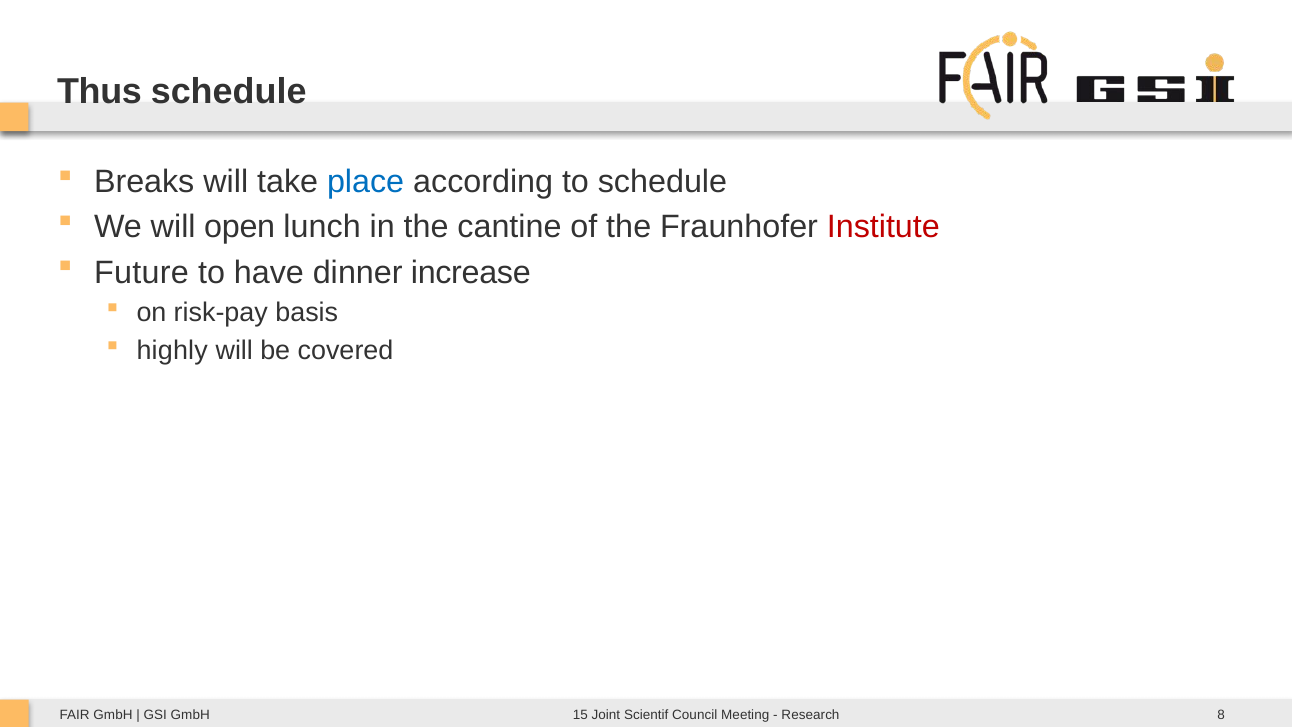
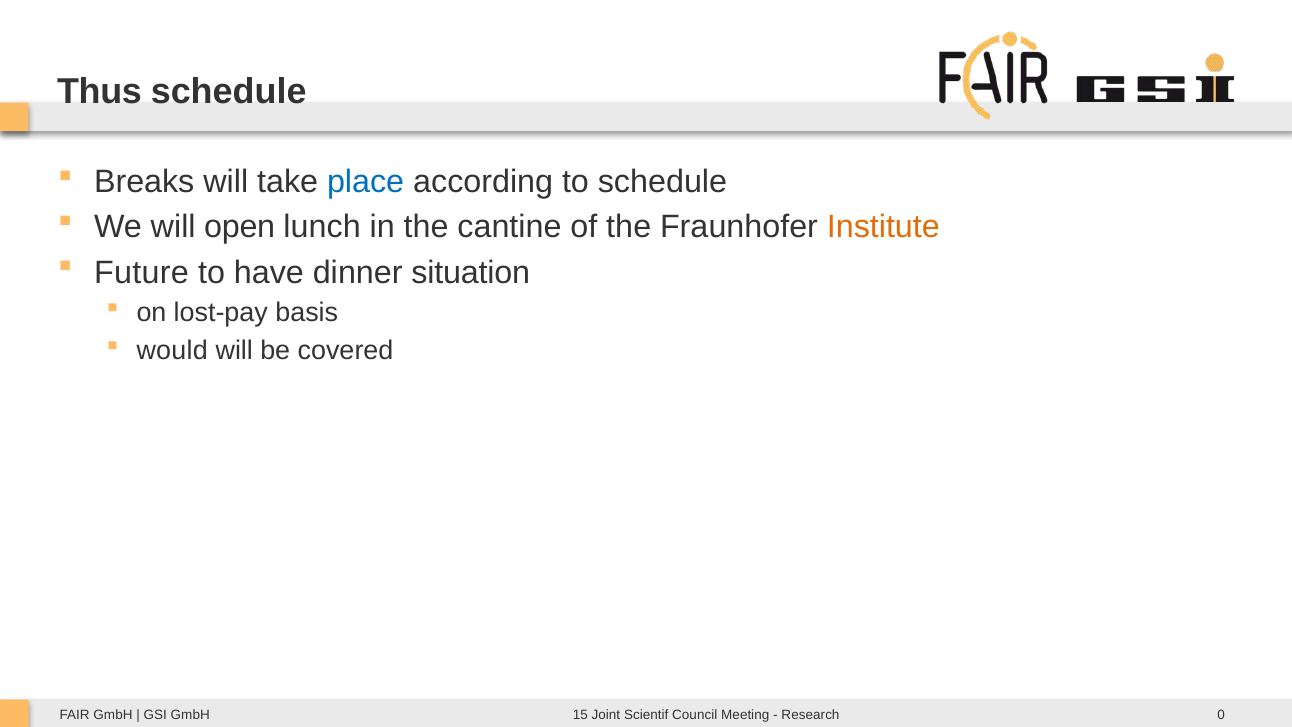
Institute colour: red -> orange (883, 227)
increase: increase -> situation (471, 272)
risk-pay: risk-pay -> lost-pay (221, 313)
highly: highly -> would (172, 350)
8: 8 -> 0 (1221, 715)
